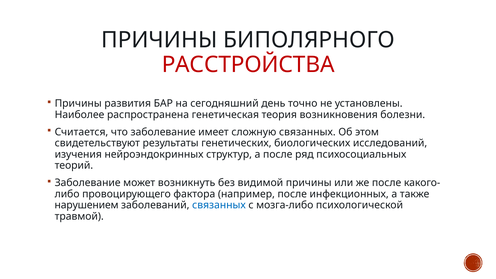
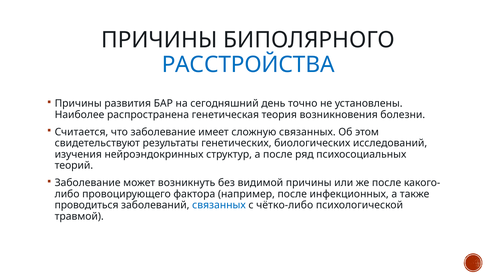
РАССТРОЙСТВА colour: red -> blue (248, 65)
нарушением: нарушением -> проводиться (87, 205)
мозга-либо: мозга-либо -> чётко-либо (285, 205)
